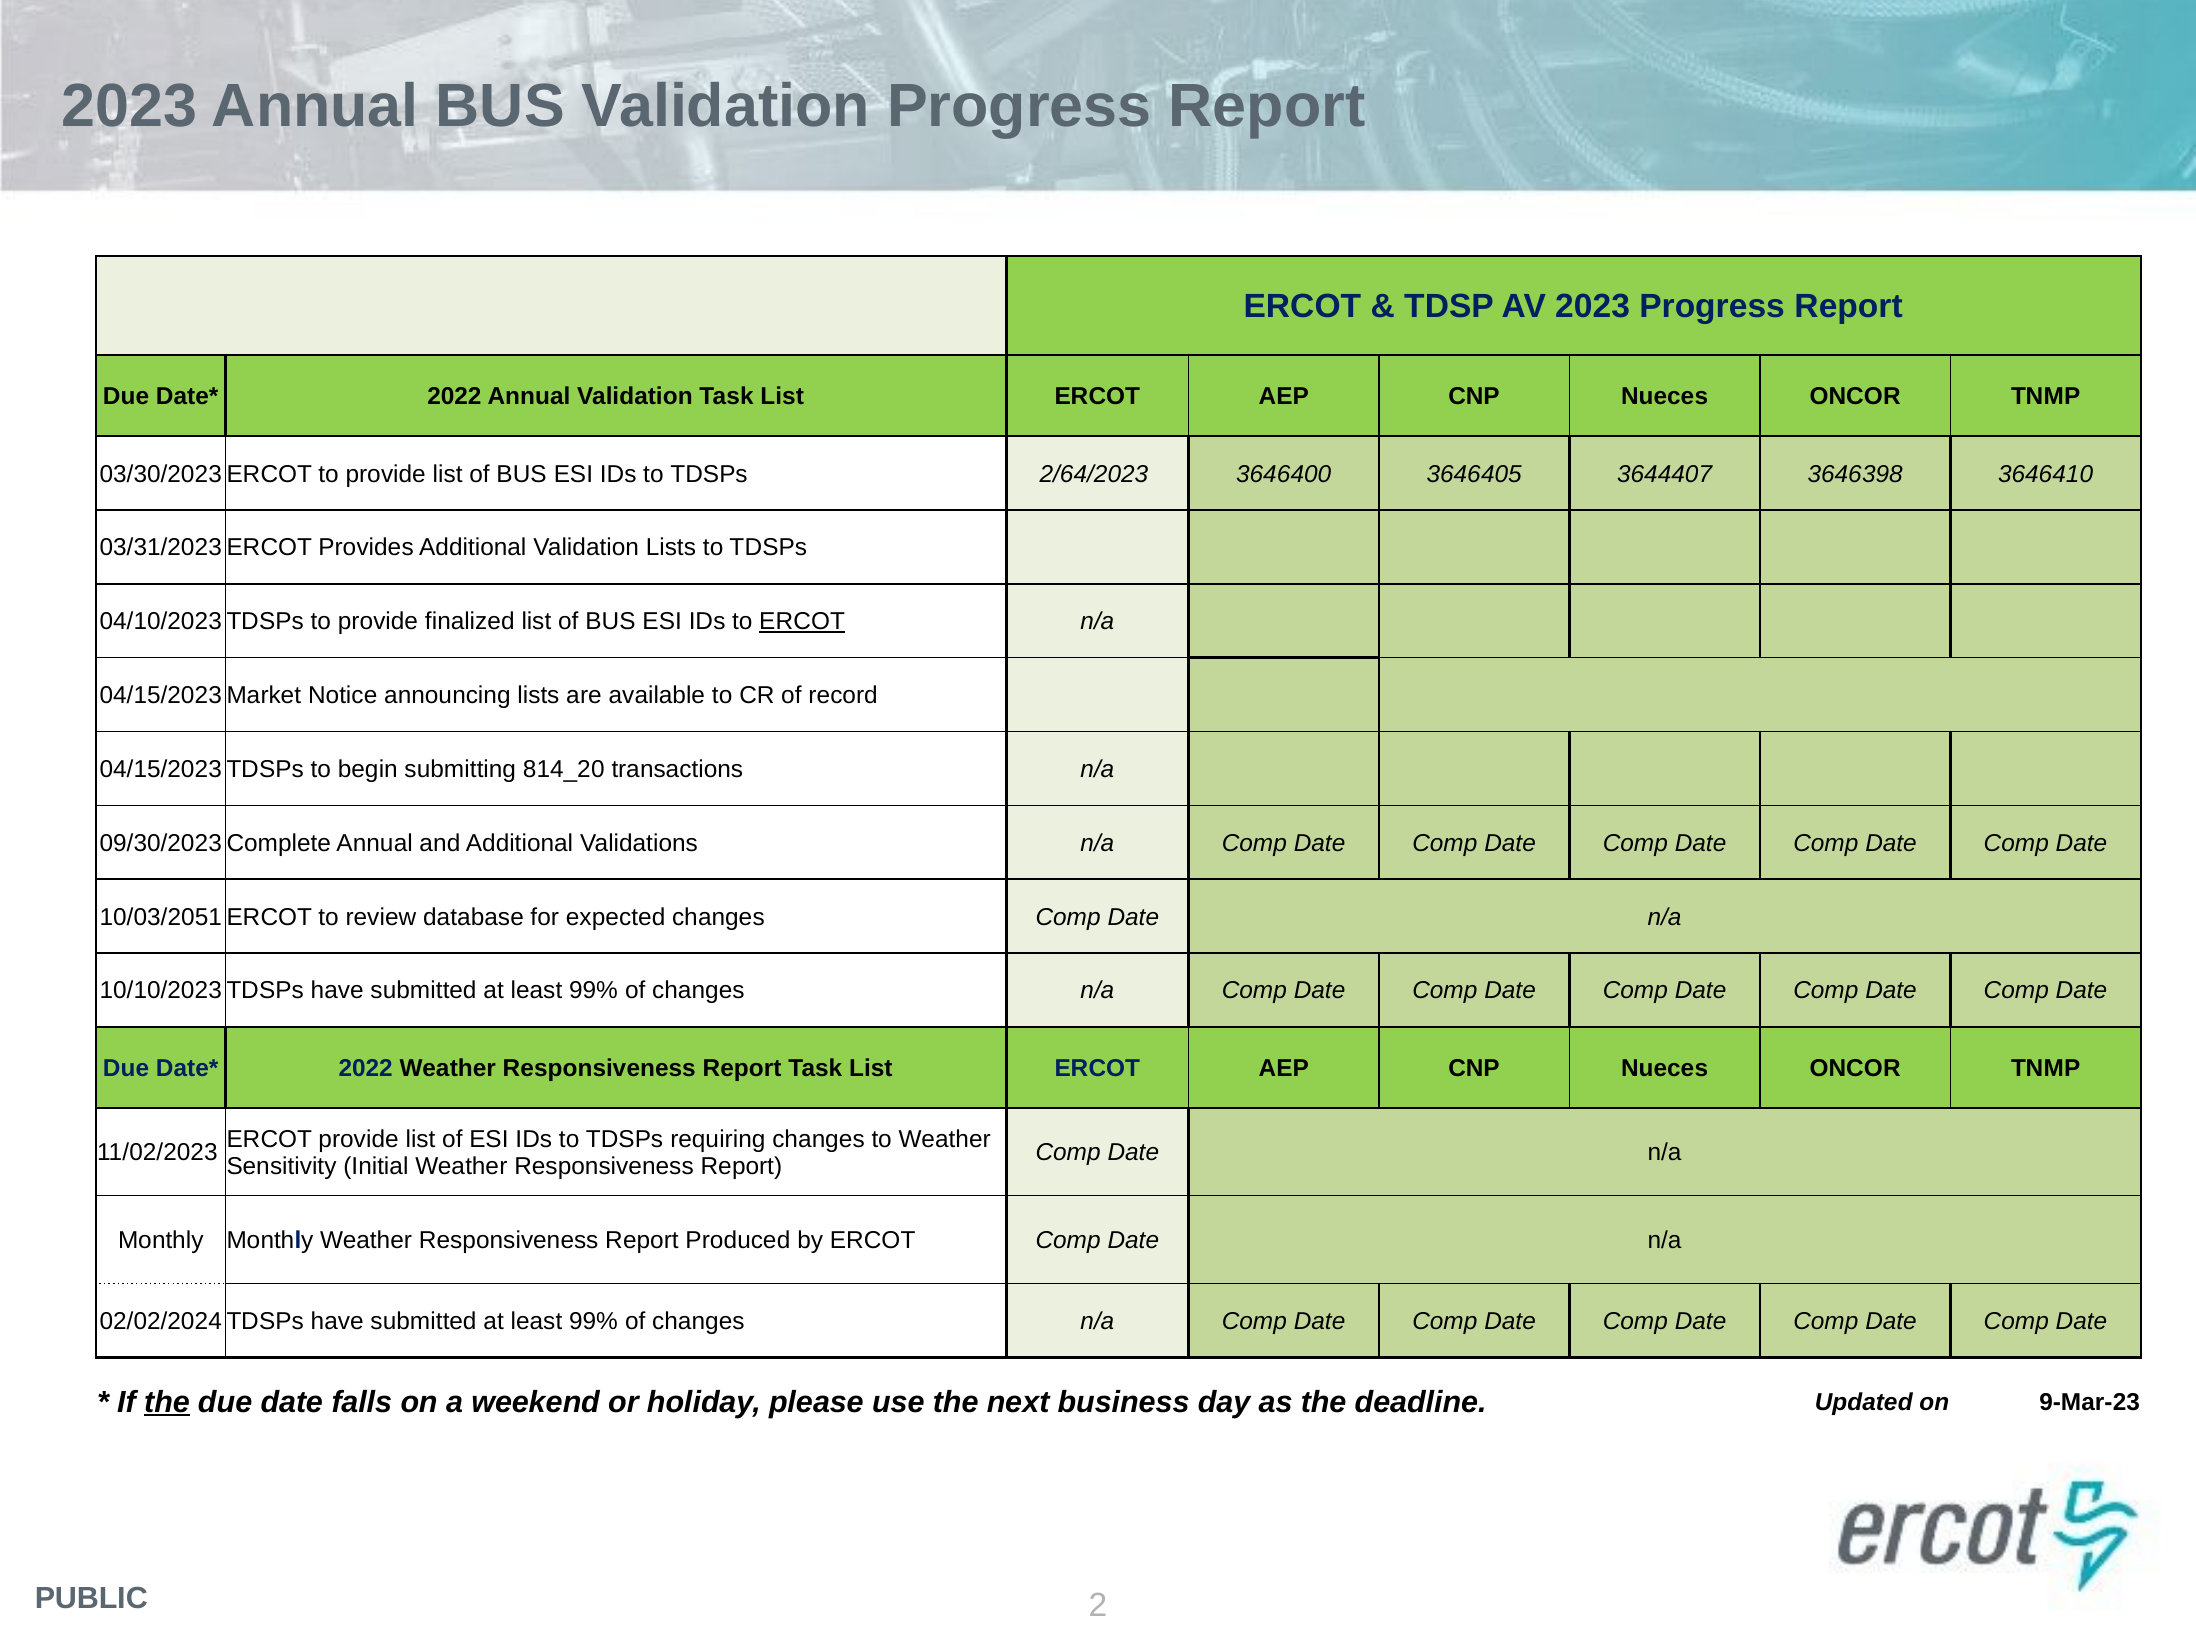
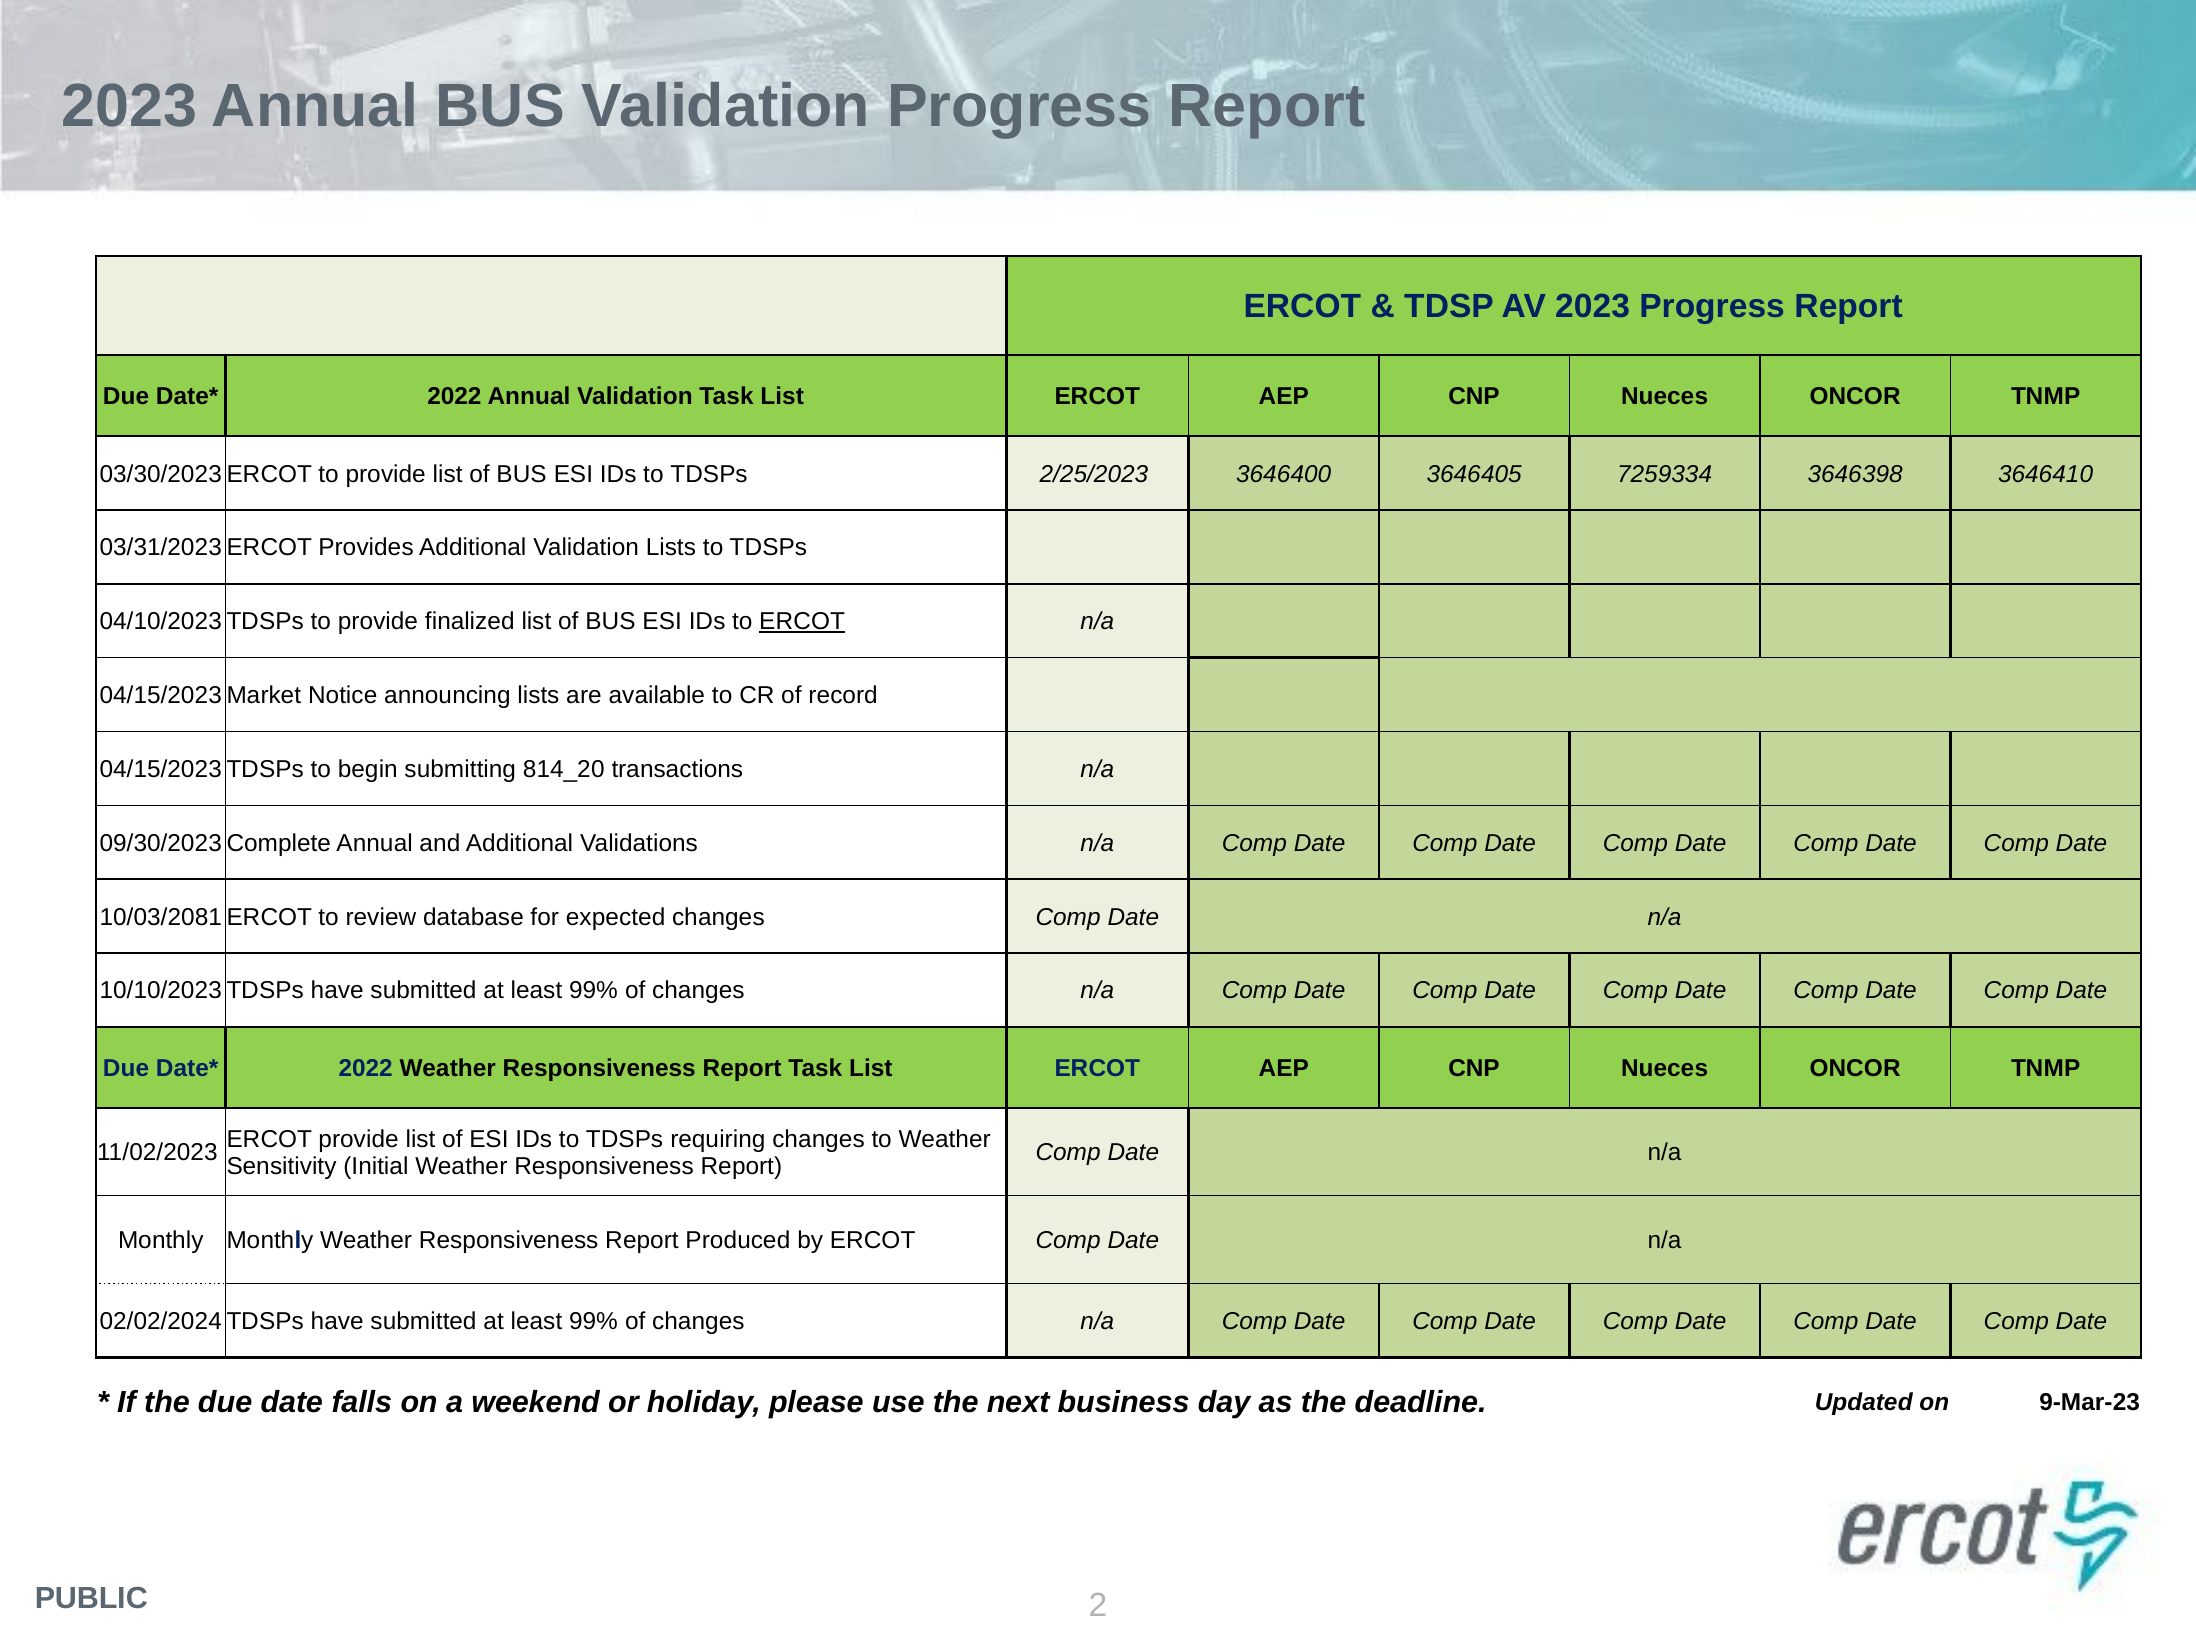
2/64/2023: 2/64/2023 -> 2/25/2023 (1094, 474)
3644407: 3644407 -> 7259334 (1665, 474)
10/03/2051: 10/03/2051 -> 10/03/2081 (161, 917)
the underline: present -> none (167, 1402)
